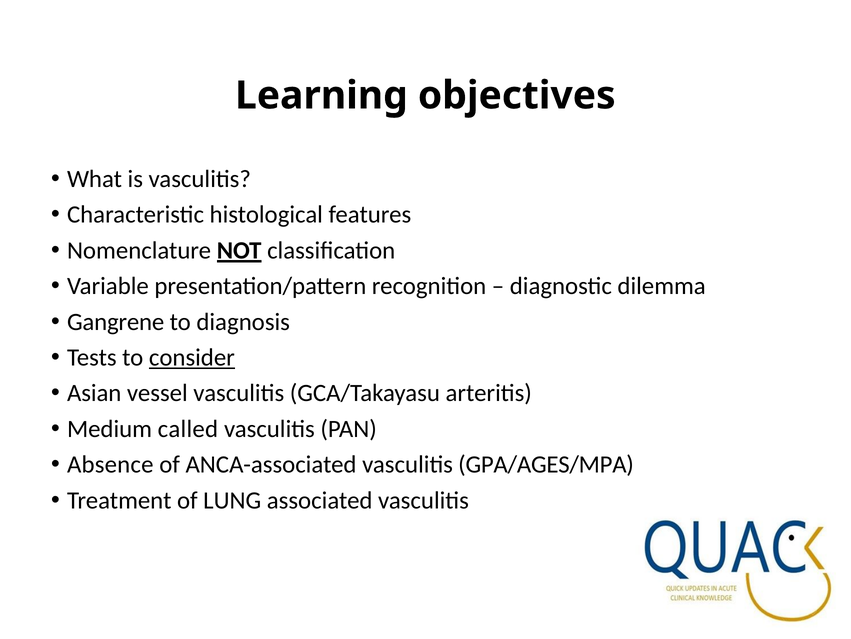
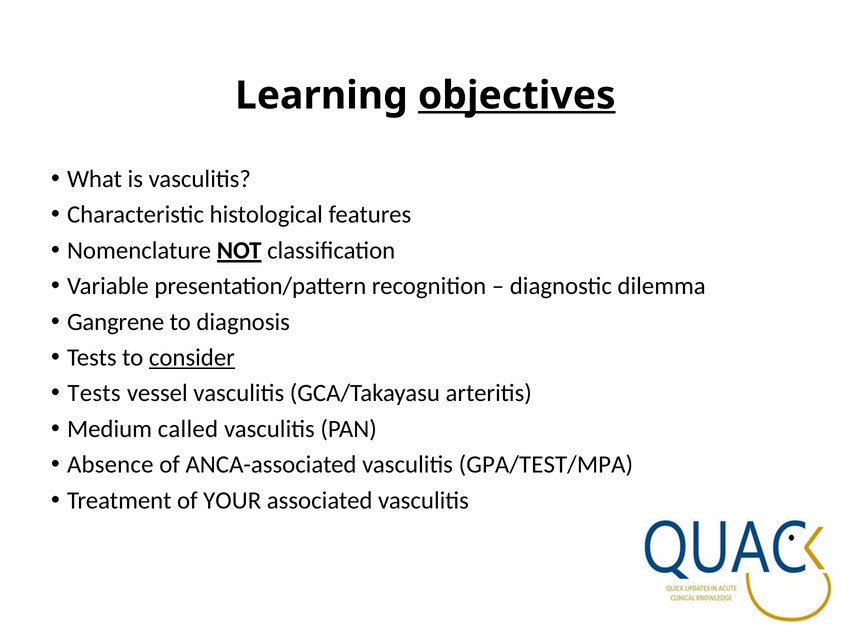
objectives underline: none -> present (517, 95)
Asian: Asian -> Tests (94, 393)
GPA/AGES/MPA: GPA/AGES/MPA -> GPA/TEST/MPA (546, 464)
LUNG: LUNG -> YOUR (232, 500)
